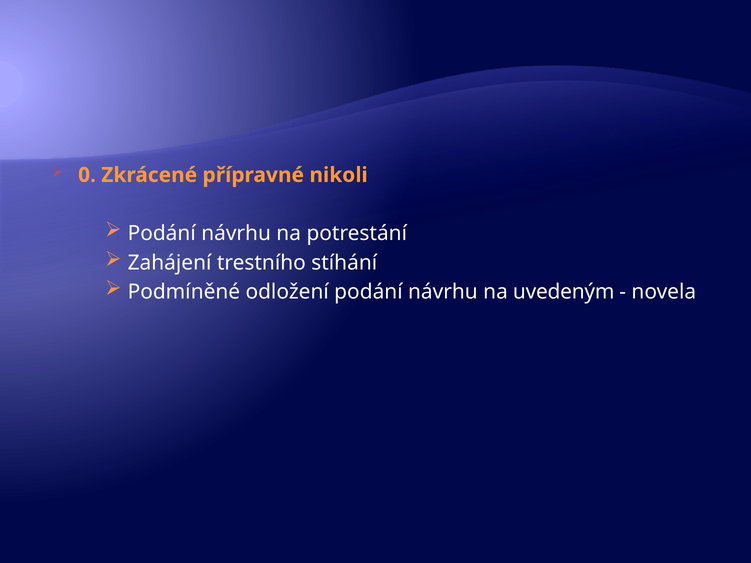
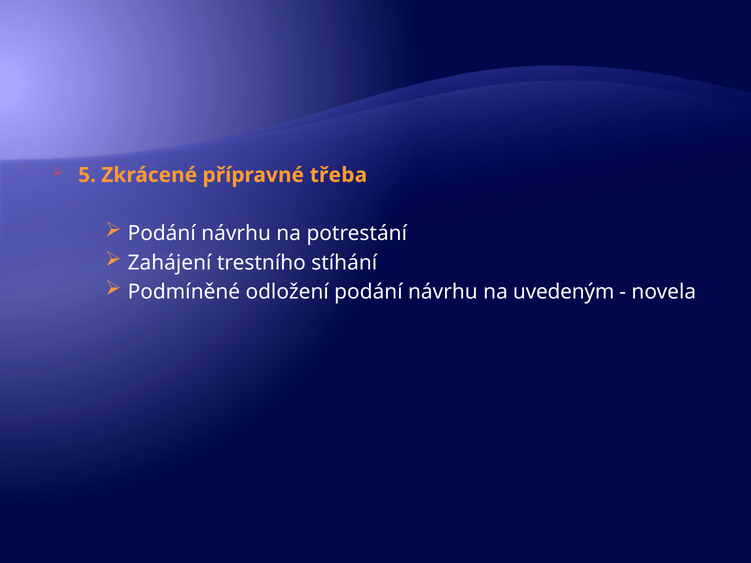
0: 0 -> 5 (87, 175)
nikoli: nikoli -> třeba (338, 175)
